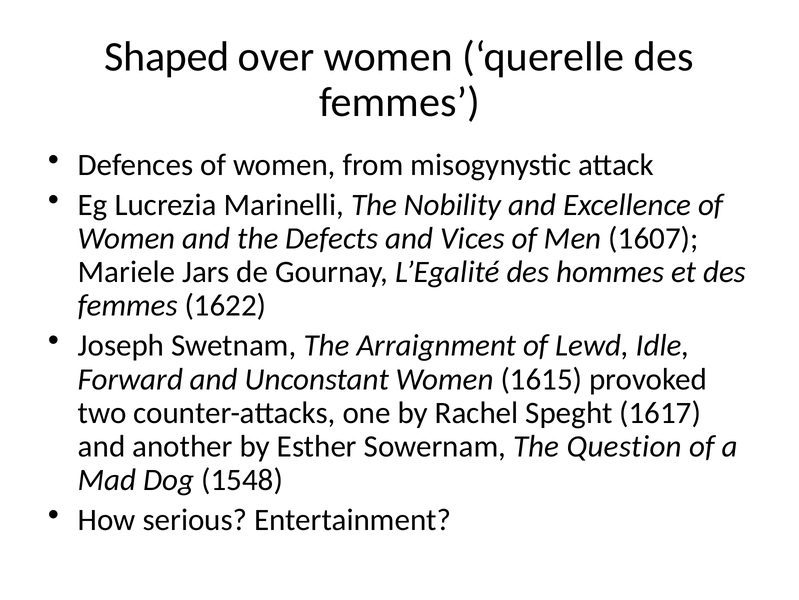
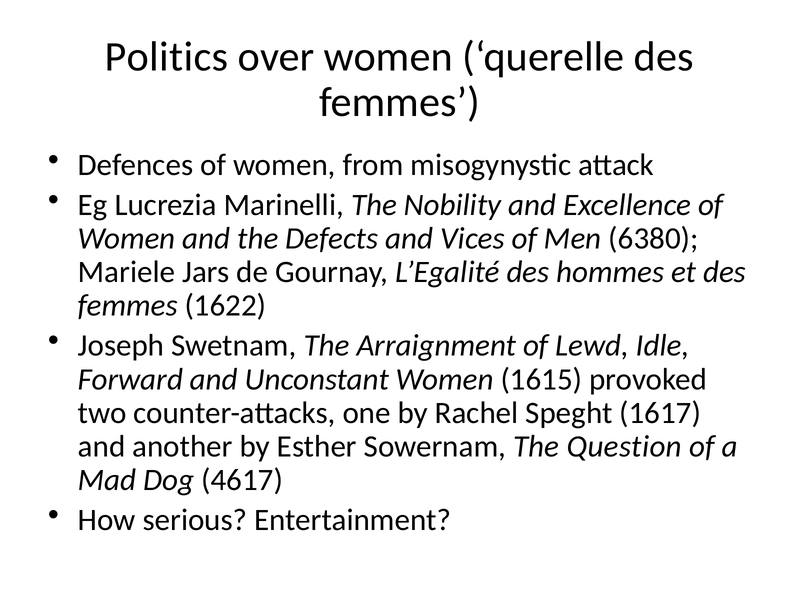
Shaped: Shaped -> Politics (167, 57)
1607: 1607 -> 6380 (653, 238)
1548: 1548 -> 4617 (242, 479)
